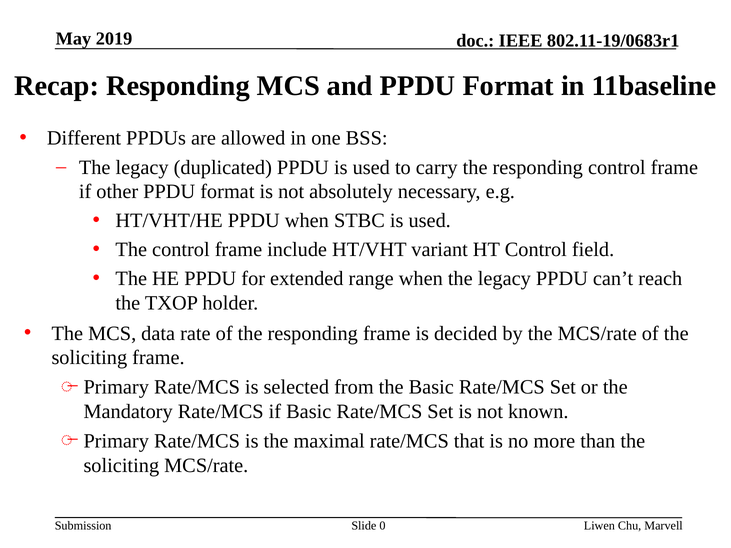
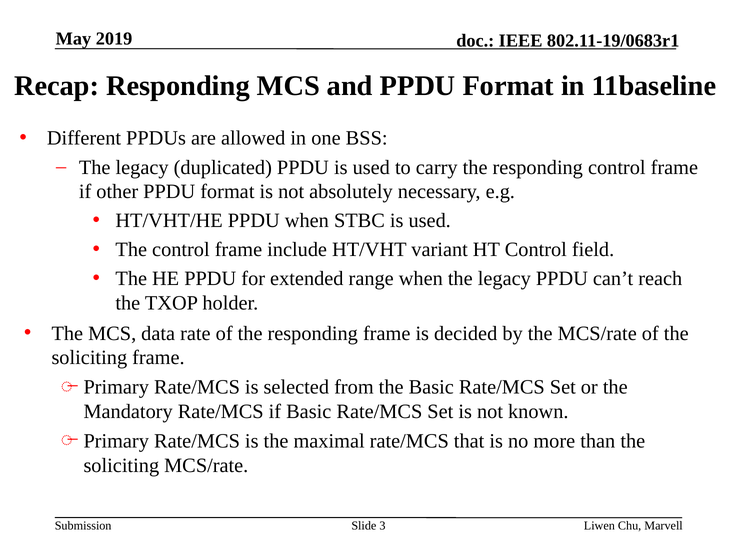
0: 0 -> 3 (382, 526)
